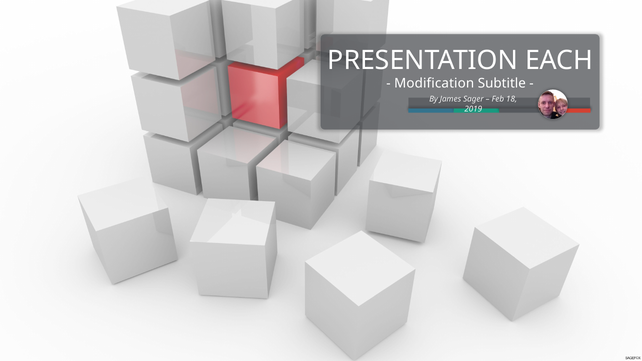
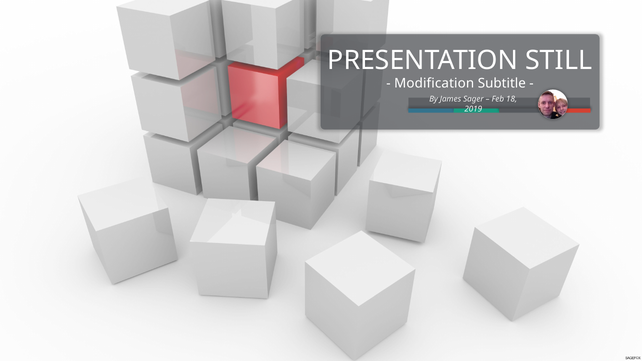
EACH: EACH -> STILL (559, 60)
